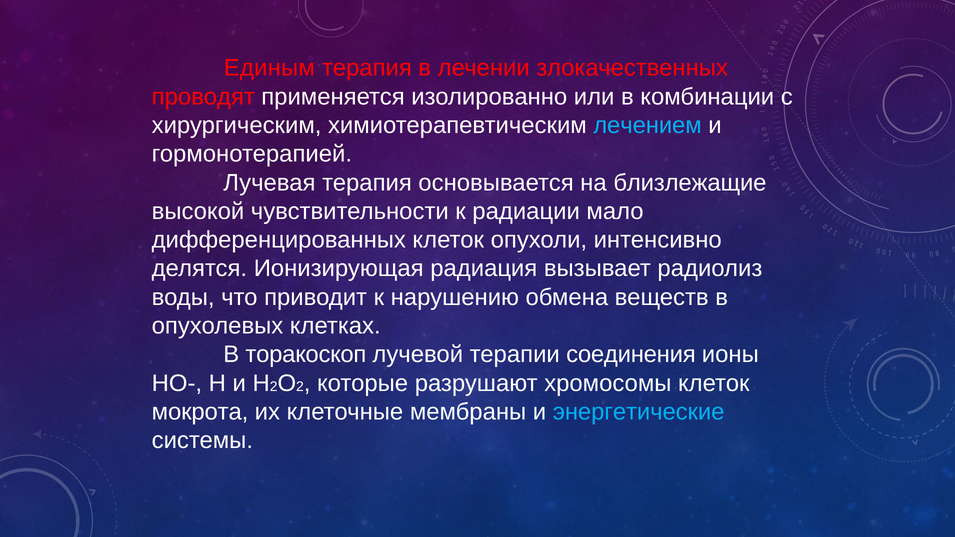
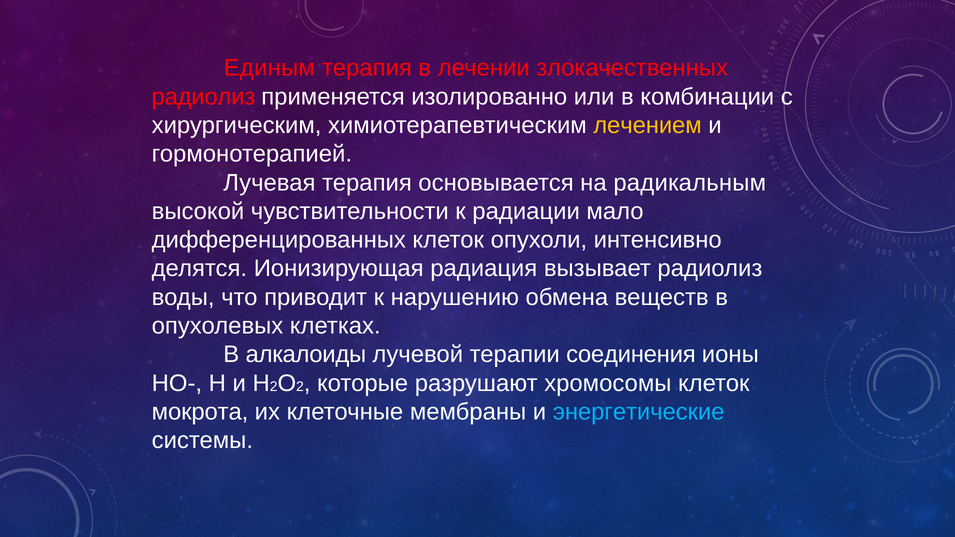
проводят: проводят -> радиолиз (203, 97)
лечением colour: light blue -> yellow (648, 125)
близлежащие: близлежащие -> радикальным (690, 183)
торакоскоп: торакоскоп -> алкалоиды (306, 355)
